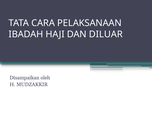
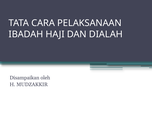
DILUAR: DILUAR -> DIALAH (106, 34)
